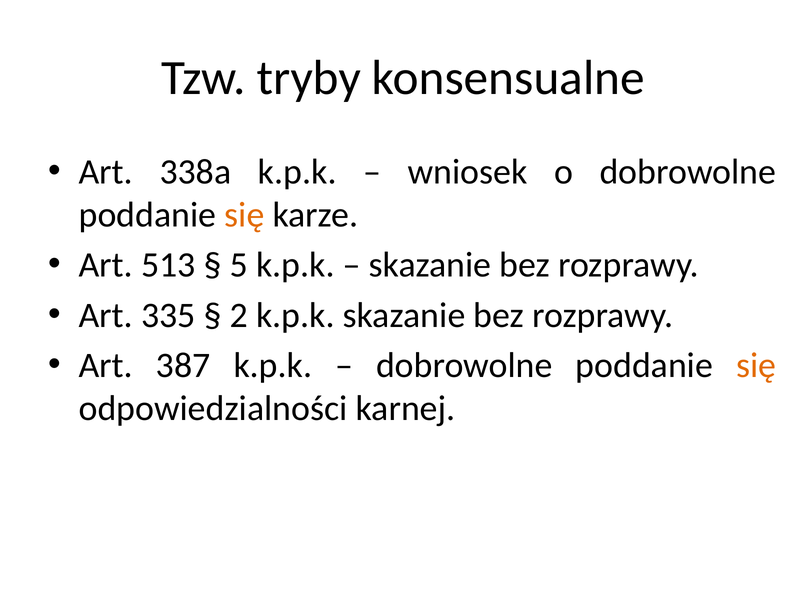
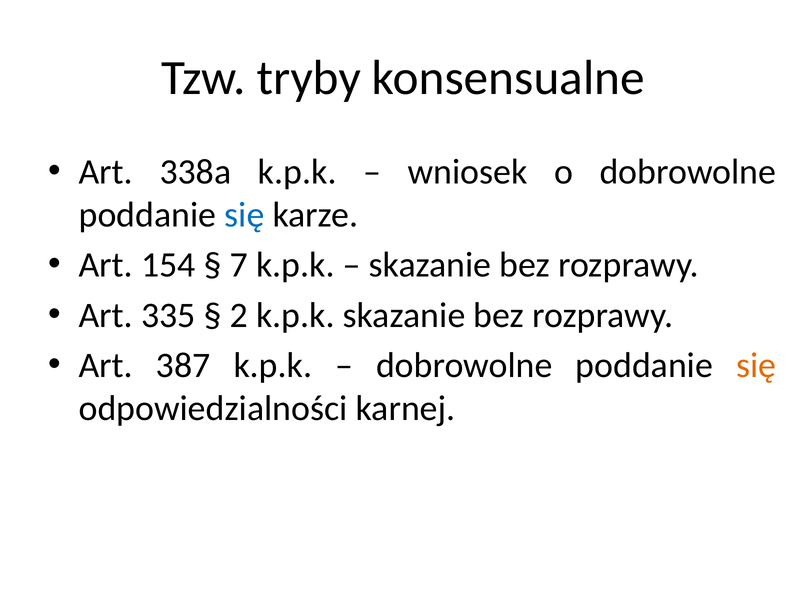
się colour: orange -> blue (244, 215)
513: 513 -> 154 (168, 265)
5: 5 -> 7 (239, 265)
